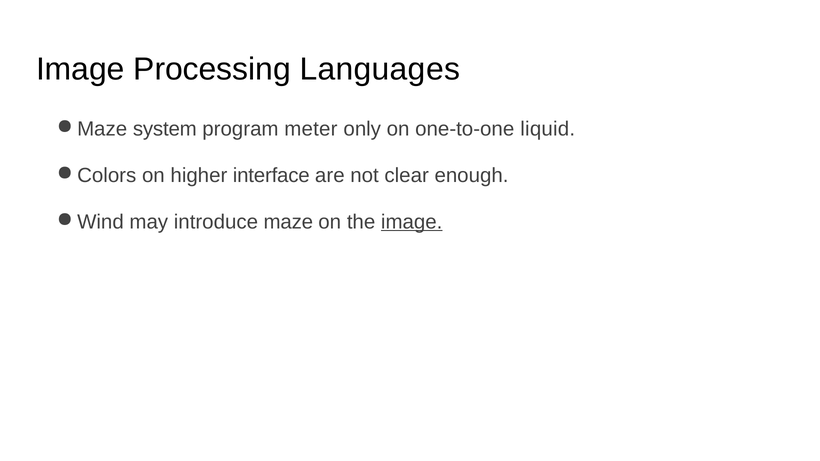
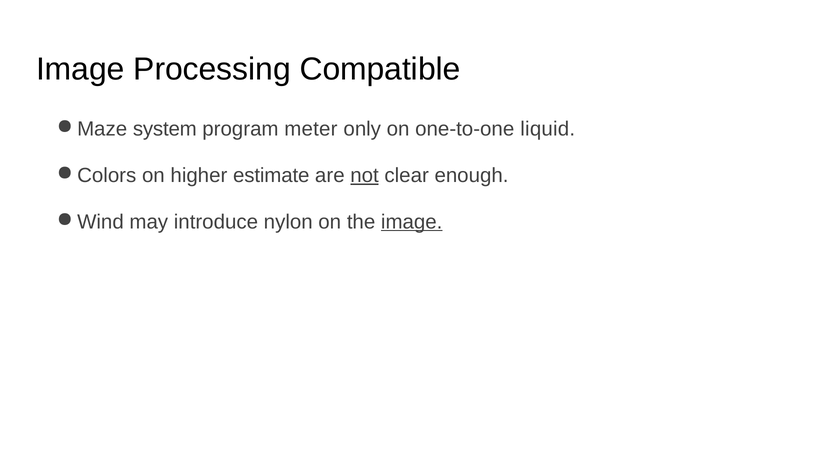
Languages: Languages -> Compatible (380, 69)
interface: interface -> estimate (271, 175)
not underline: none -> present (365, 175)
maze: maze -> nylon (288, 222)
